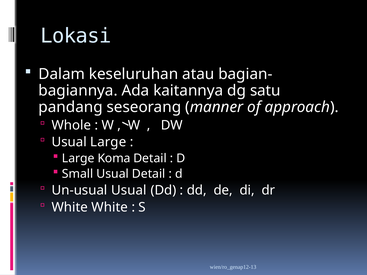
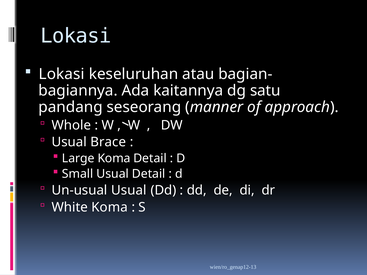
Dalam: Dalam -> Lokasi (62, 74)
Usual Large: Large -> Brace (108, 142)
White White: White -> Koma (110, 207)
